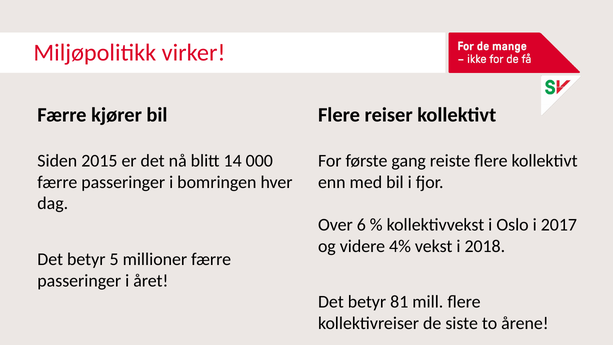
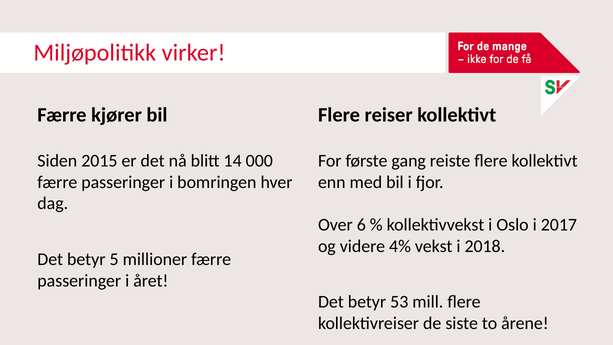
81: 81 -> 53 (399, 302)
